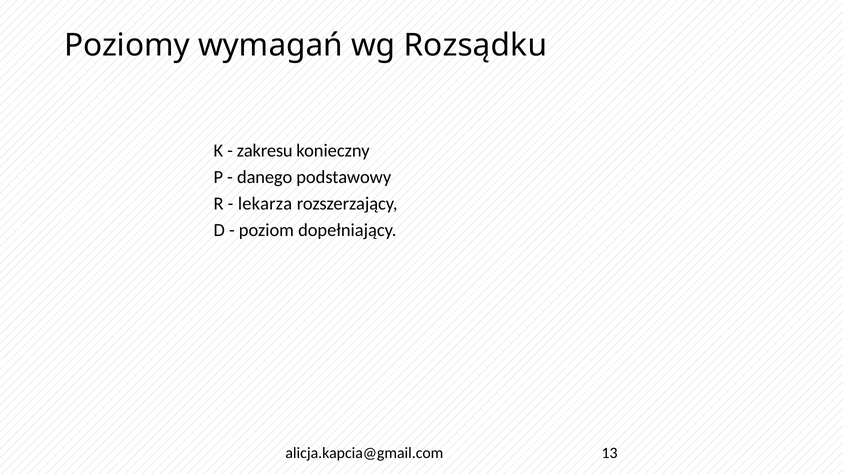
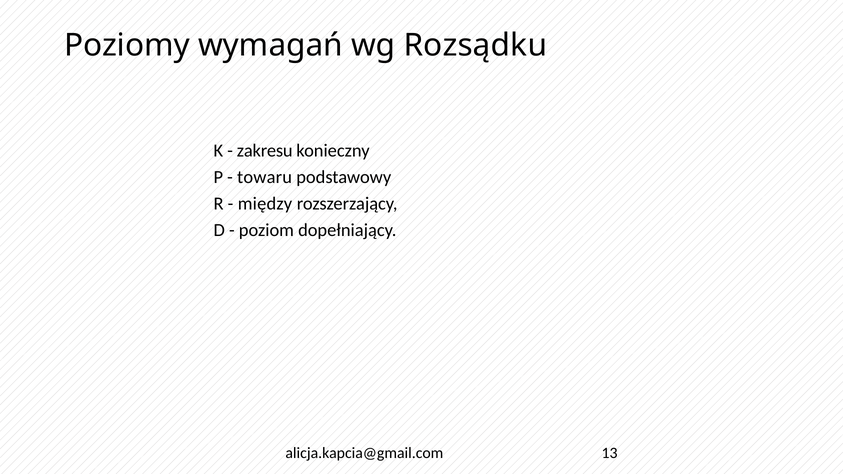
danego: danego -> towaru (265, 177)
lekarza: lekarza -> między (265, 203)
